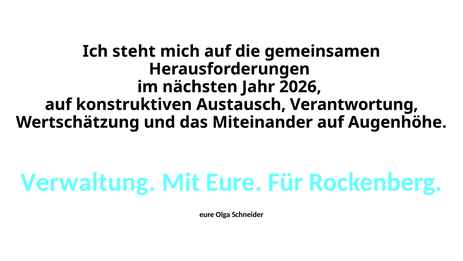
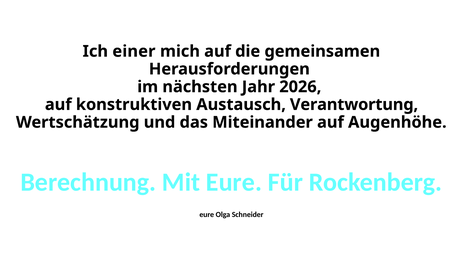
steht: steht -> einer (134, 51)
Verwaltung: Verwaltung -> Berechnung (88, 182)
